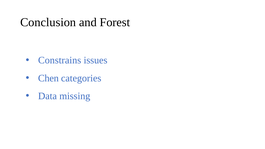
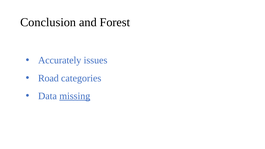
Constrains: Constrains -> Accurately (60, 60)
Chen: Chen -> Road (48, 78)
missing underline: none -> present (75, 96)
